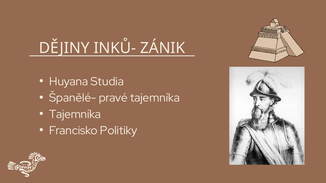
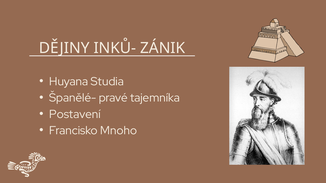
Tajemníka: Tajemníka -> Postavení (75, 114)
Politiky: Politiky -> Mnoho (119, 131)
